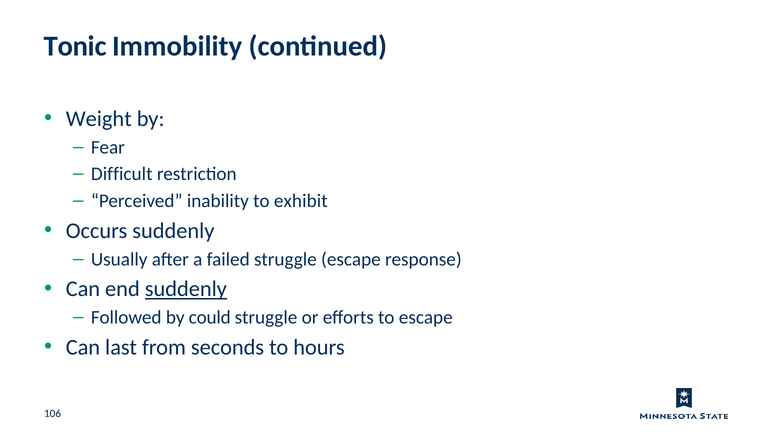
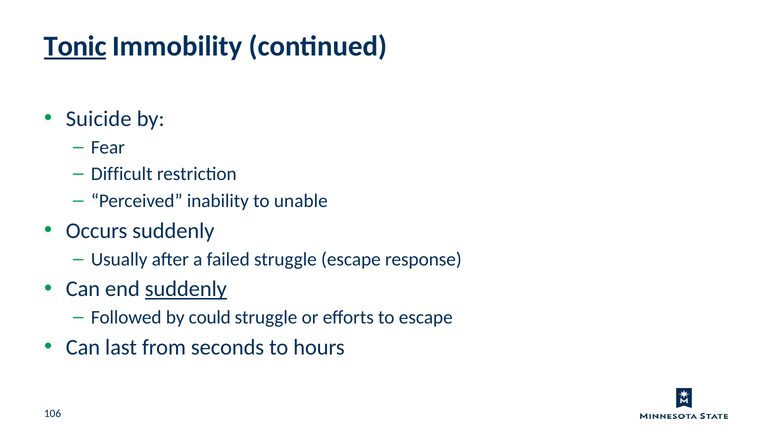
Tonic underline: none -> present (75, 46)
Weight: Weight -> Suicide (99, 119)
exhibit: exhibit -> unable (301, 201)
